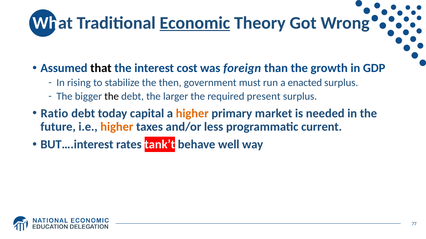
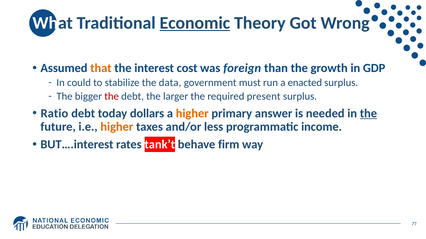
that colour: black -> orange (101, 68)
rising: rising -> could (79, 83)
then: then -> data (170, 83)
the colour: black -> red (112, 97)
capital: capital -> dollars (147, 114)
market: market -> answer (274, 114)
the underline: none -> present (368, 114)
current: current -> income (322, 127)
well: well -> firm (229, 145)
